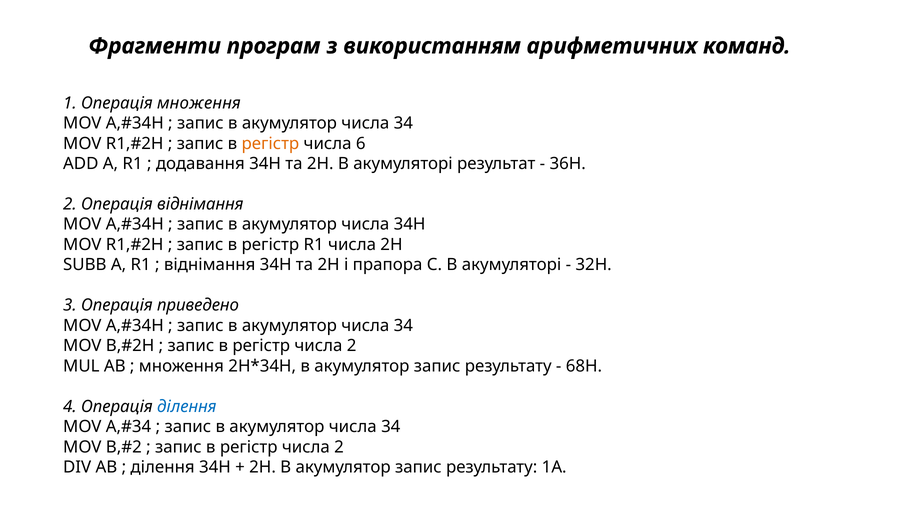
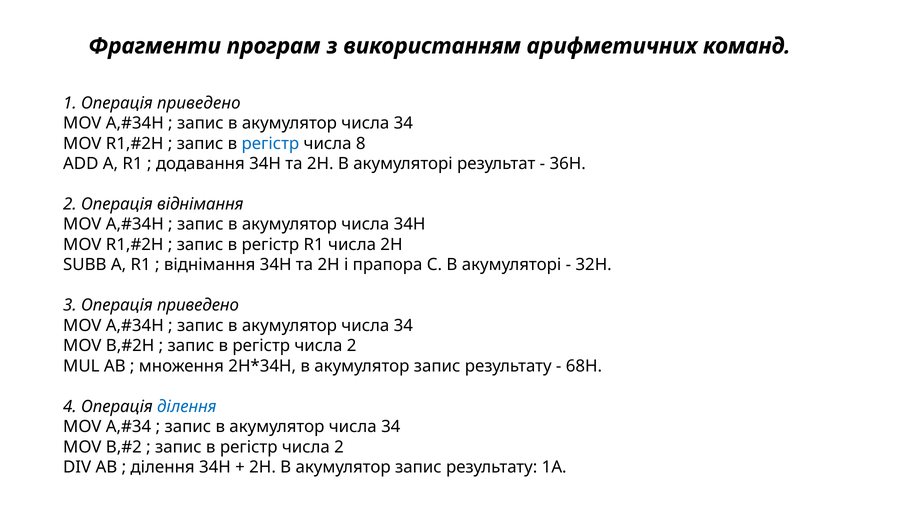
1 Операція множення: множення -> приведено (199, 103)
регістр colour: orange -> blue (270, 143)
6: 6 -> 8 (361, 143)
